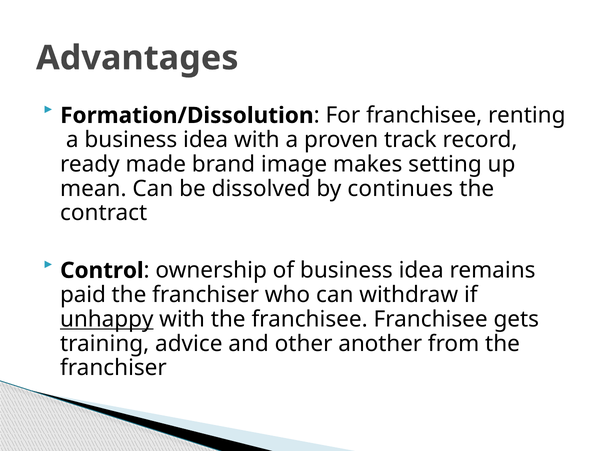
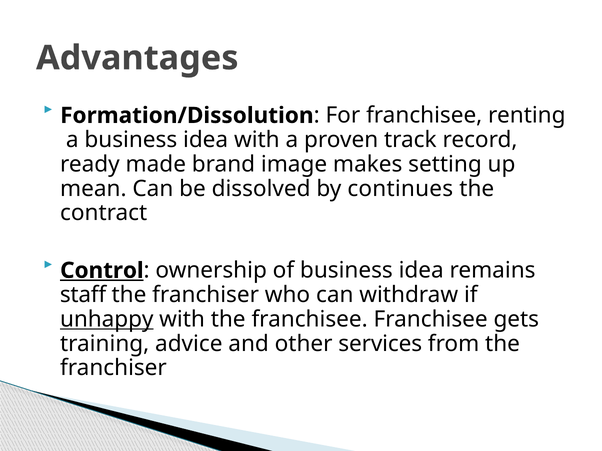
Control underline: none -> present (102, 271)
paid: paid -> staff (83, 295)
another: another -> services (380, 344)
